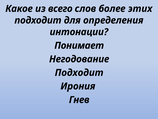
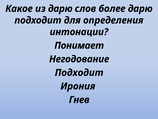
из всего: всего -> дарю (60, 9)
более этих: этих -> дарю (140, 9)
